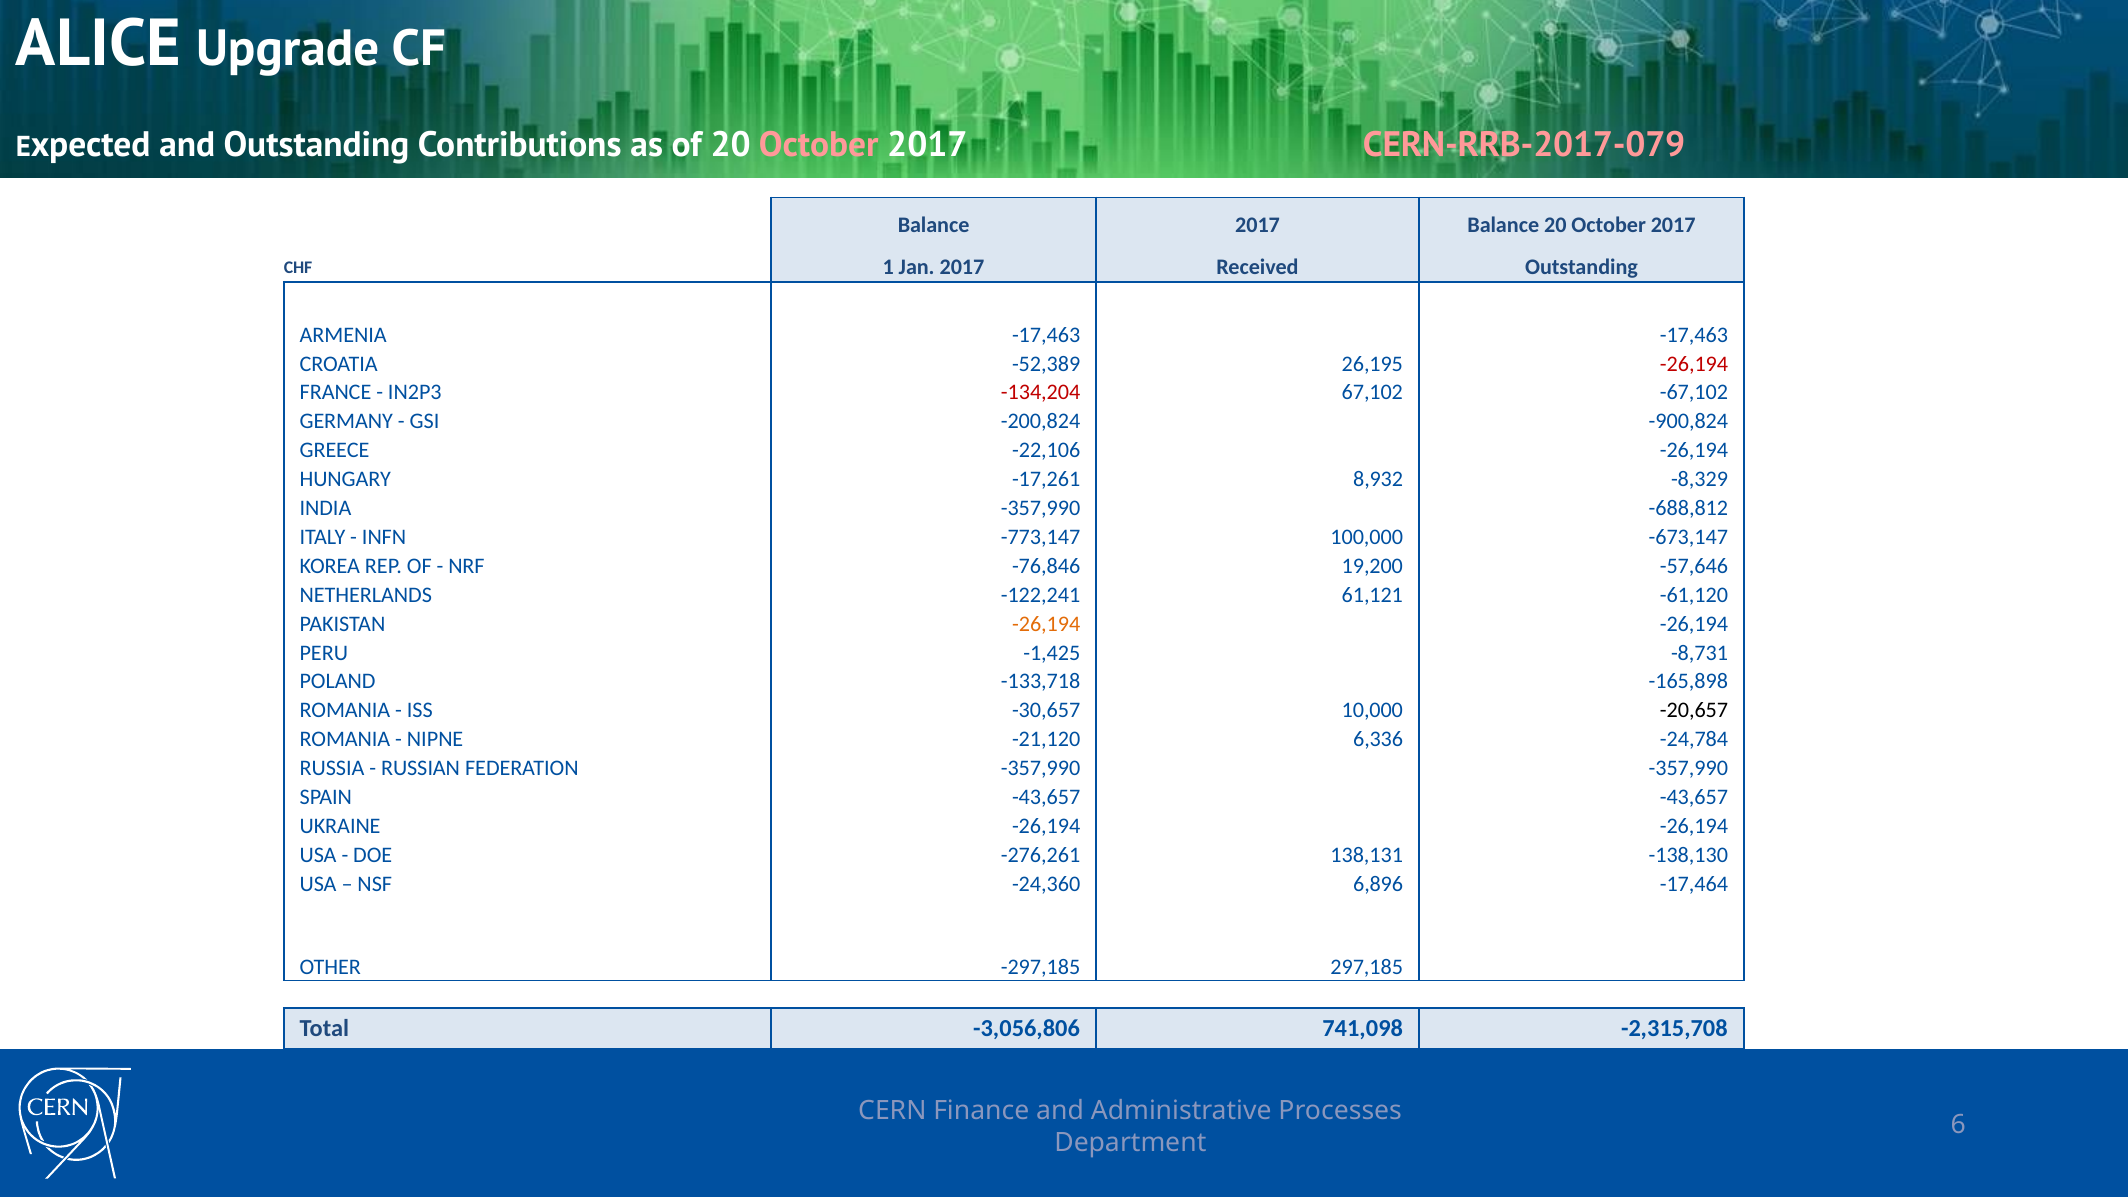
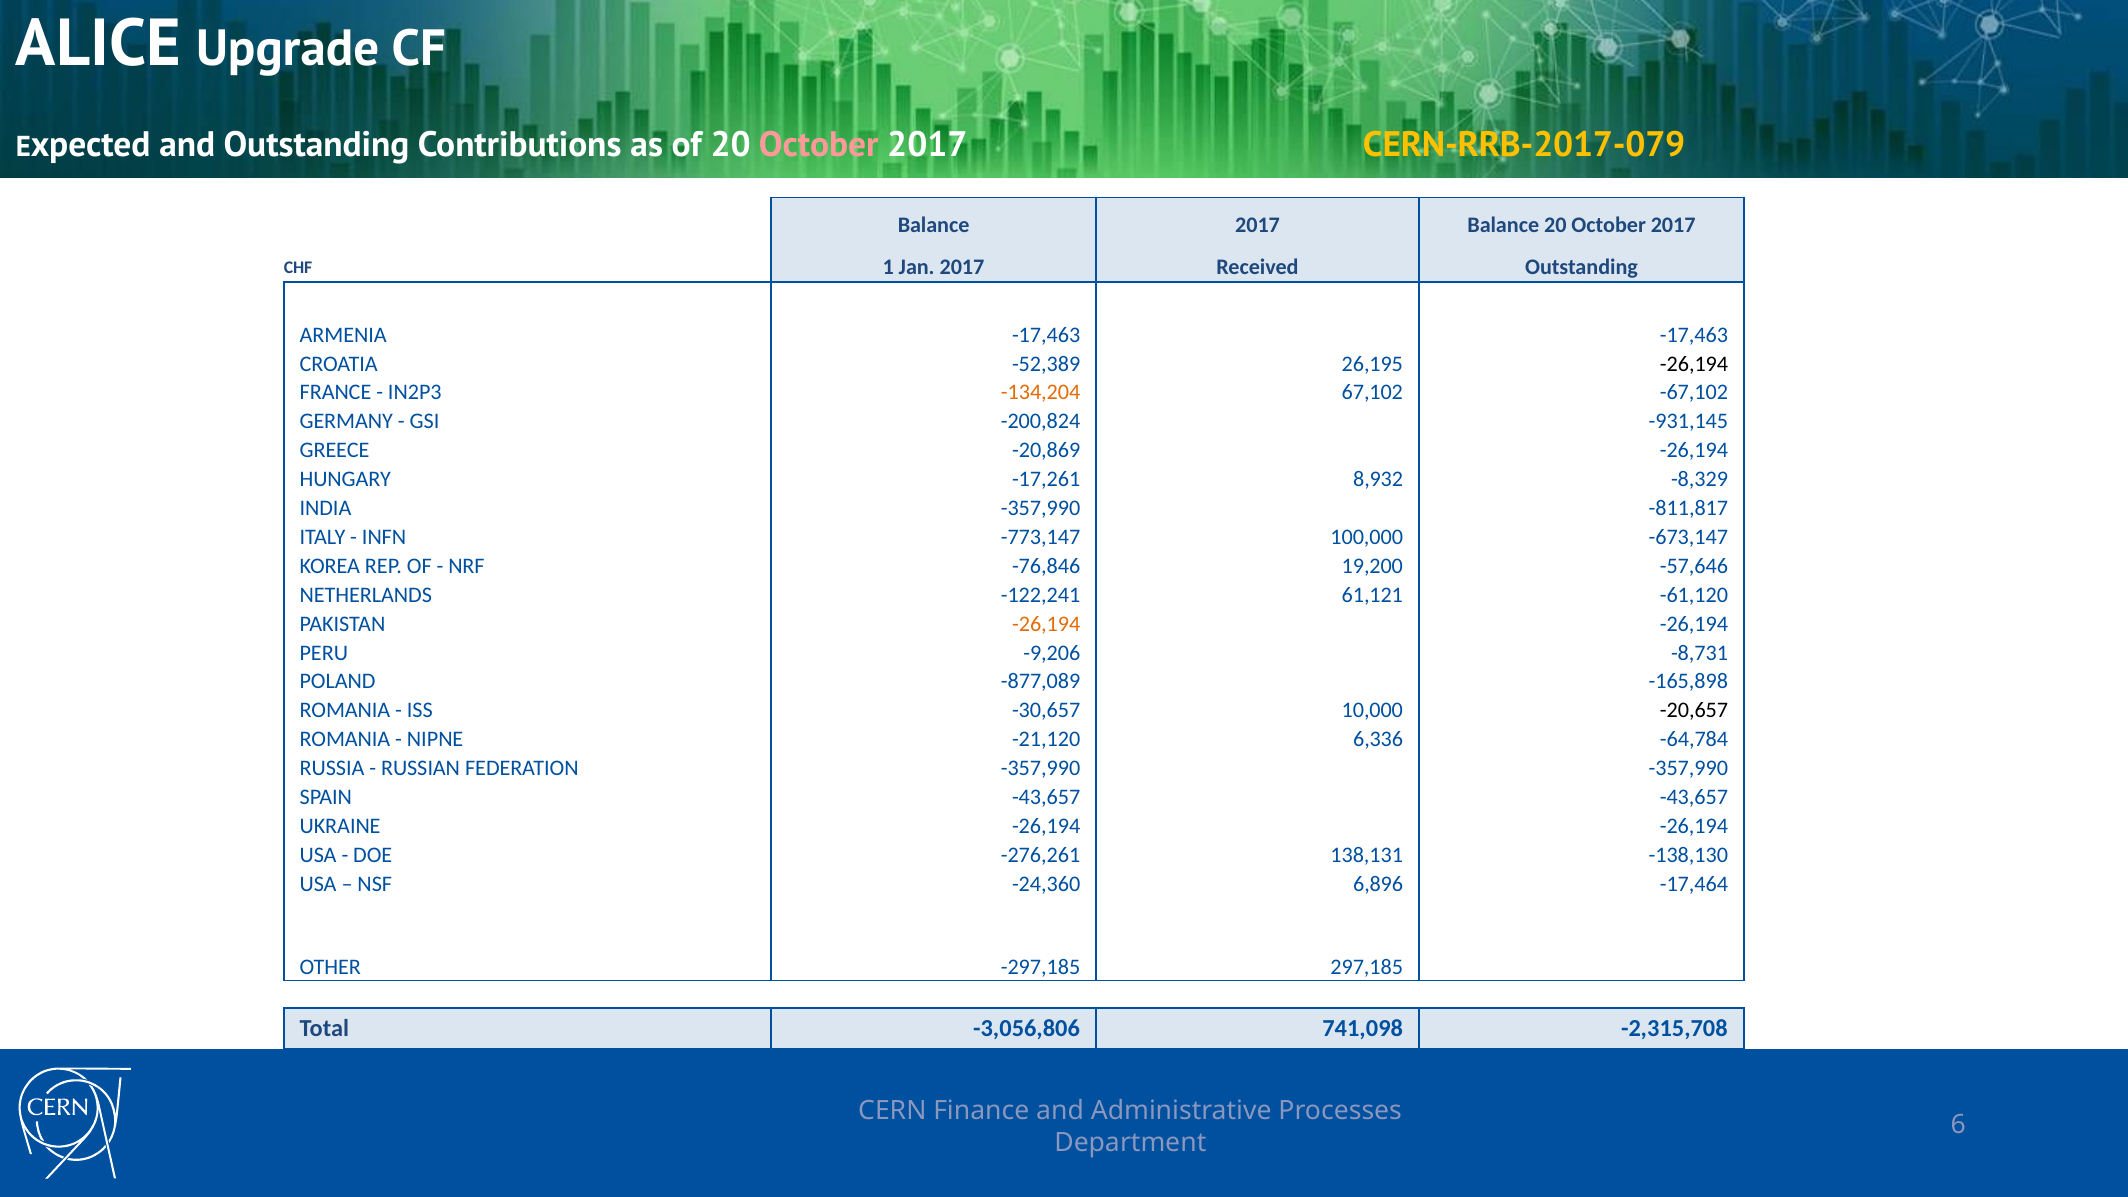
CERN-RRB-2017-079 colour: pink -> yellow (1524, 144)
-26,194 colour: red -> black (1694, 364)
-134,204 colour: red -> orange (1041, 393)
-900,824: -900,824 -> -931,145 (1688, 422)
-22,106: -22,106 -> -20,869 (1046, 450)
-688,812: -688,812 -> -811,817 (1688, 508)
-1,425: -1,425 -> -9,206 (1052, 653)
-133,718: -133,718 -> -877,089 (1041, 682)
-24,784: -24,784 -> -64,784 (1694, 739)
